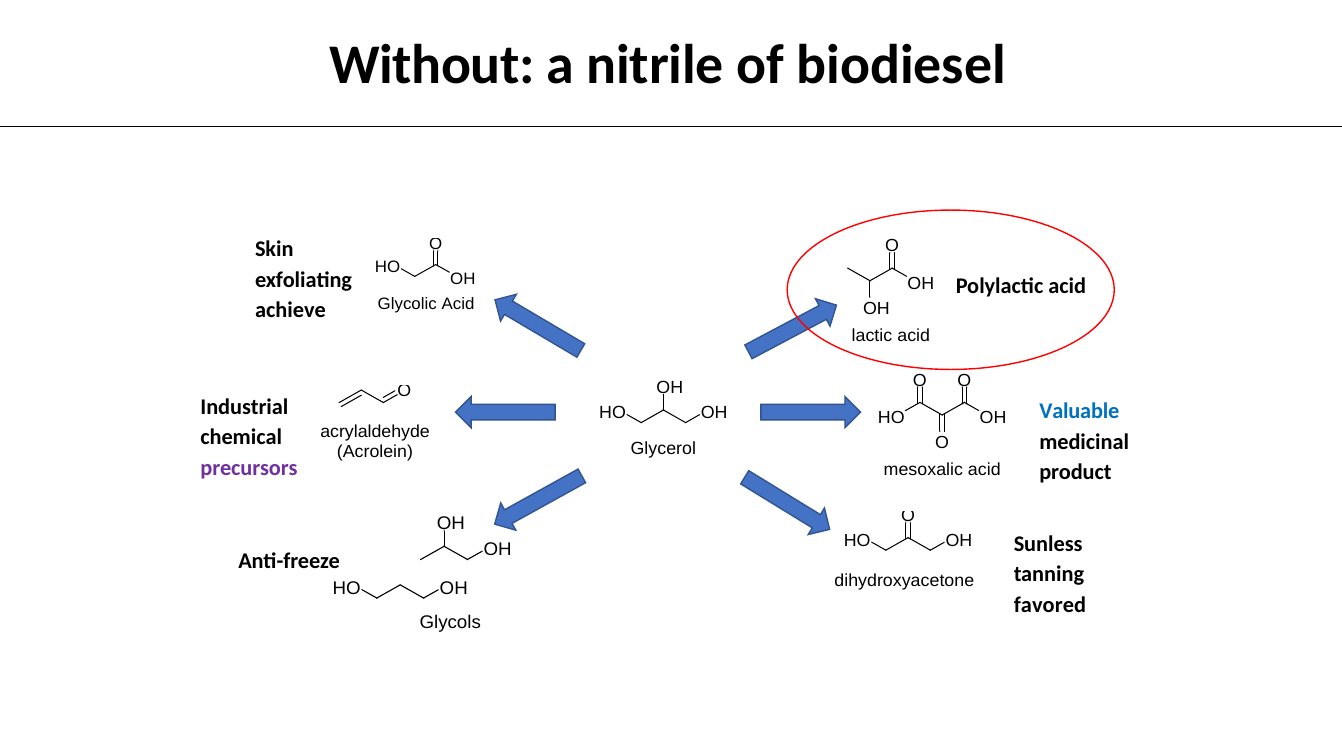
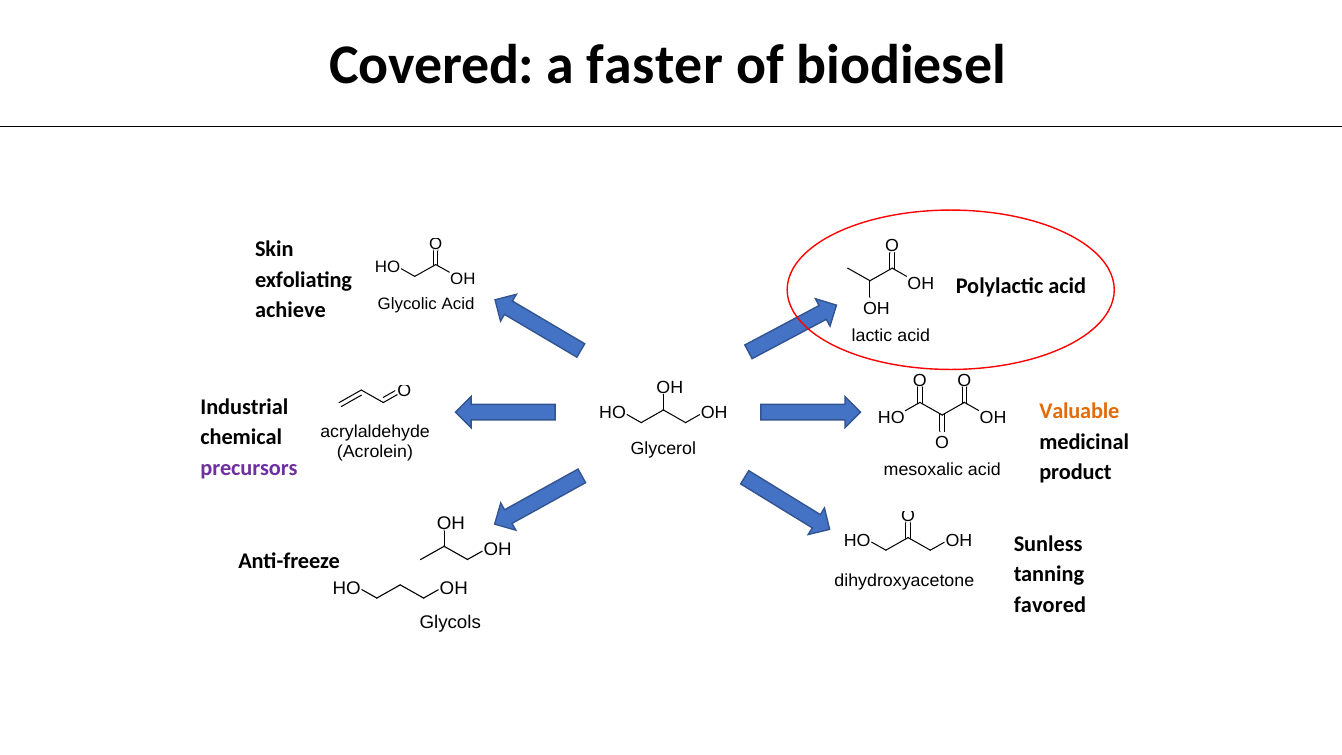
Without: Without -> Covered (432, 65)
nitrile: nitrile -> faster (655, 65)
Valuable colour: blue -> orange (1079, 411)
